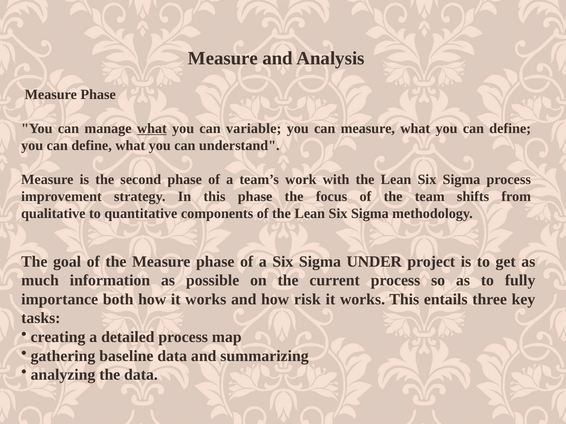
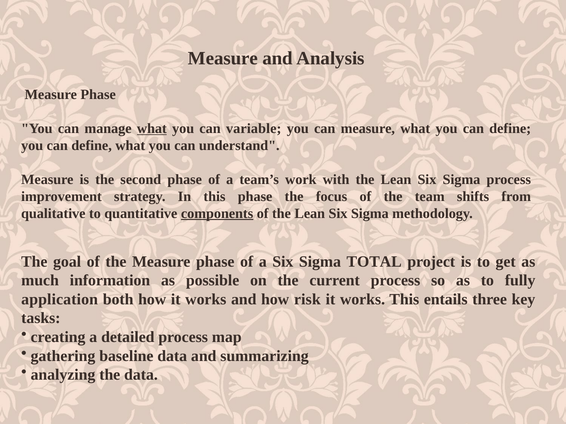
components underline: none -> present (217, 214)
UNDER: UNDER -> TOTAL (374, 262)
importance: importance -> application (60, 300)
